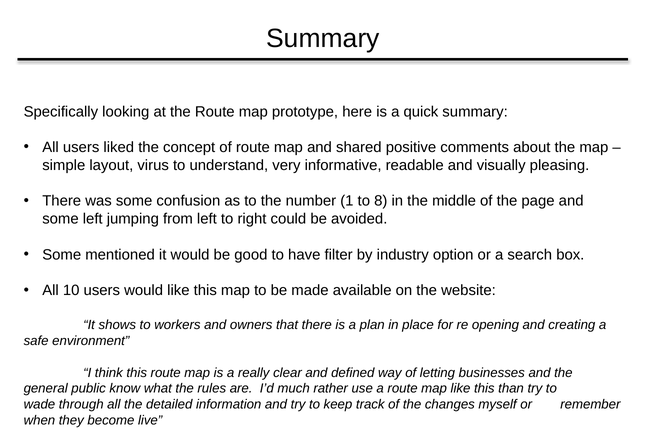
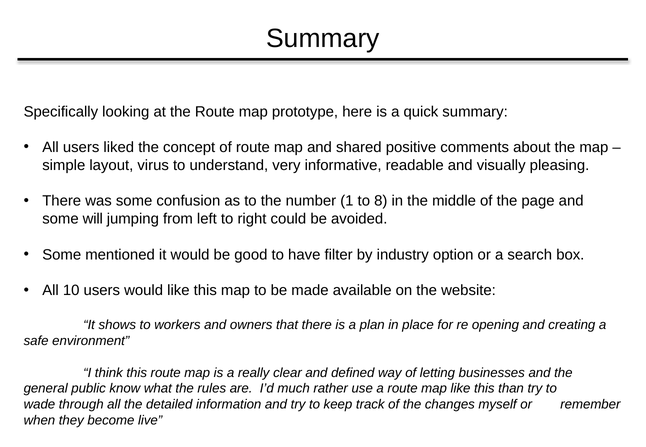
some left: left -> will (93, 219)
